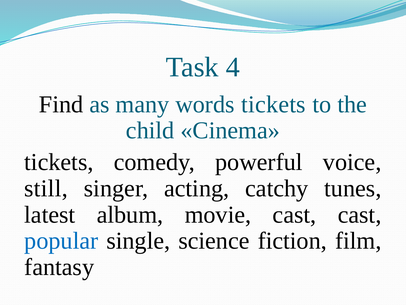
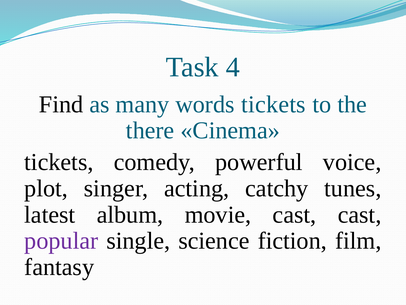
child: child -> there (150, 130)
still: still -> plot (46, 188)
popular colour: blue -> purple (61, 241)
